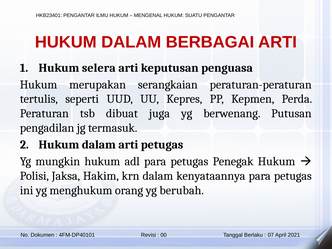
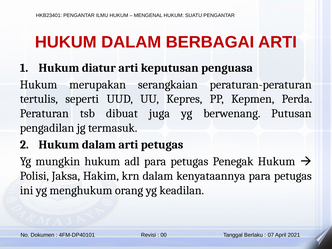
selera: selera -> diatur (99, 68)
berubah: berubah -> keadilan (182, 190)
